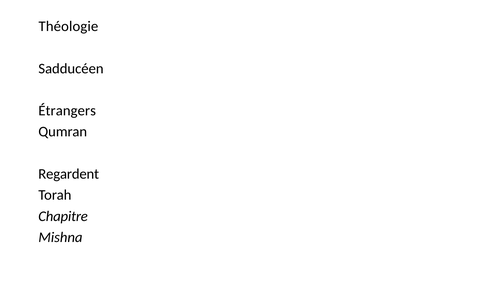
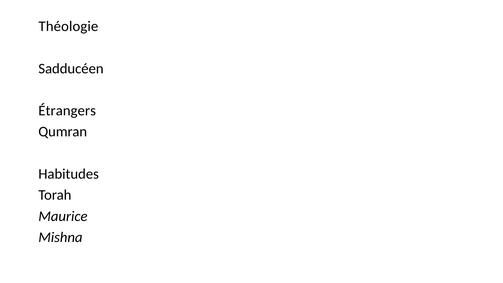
Regardent: Regardent -> Habitudes (69, 174)
Chapitre: Chapitre -> Maurice (63, 216)
